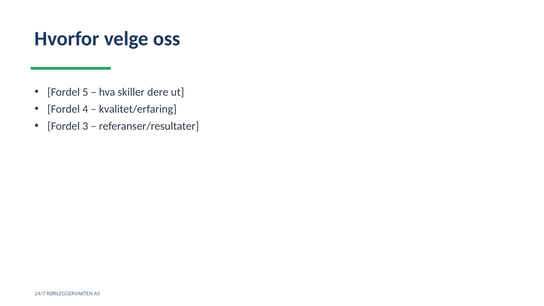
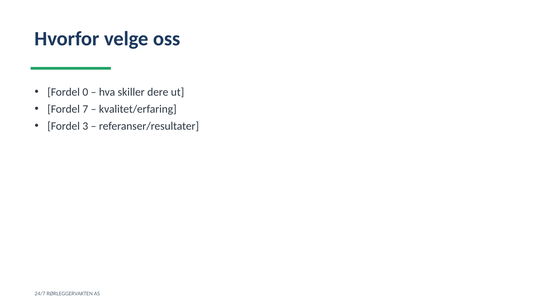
5: 5 -> 0 (85, 92)
4: 4 -> 7 (85, 109)
